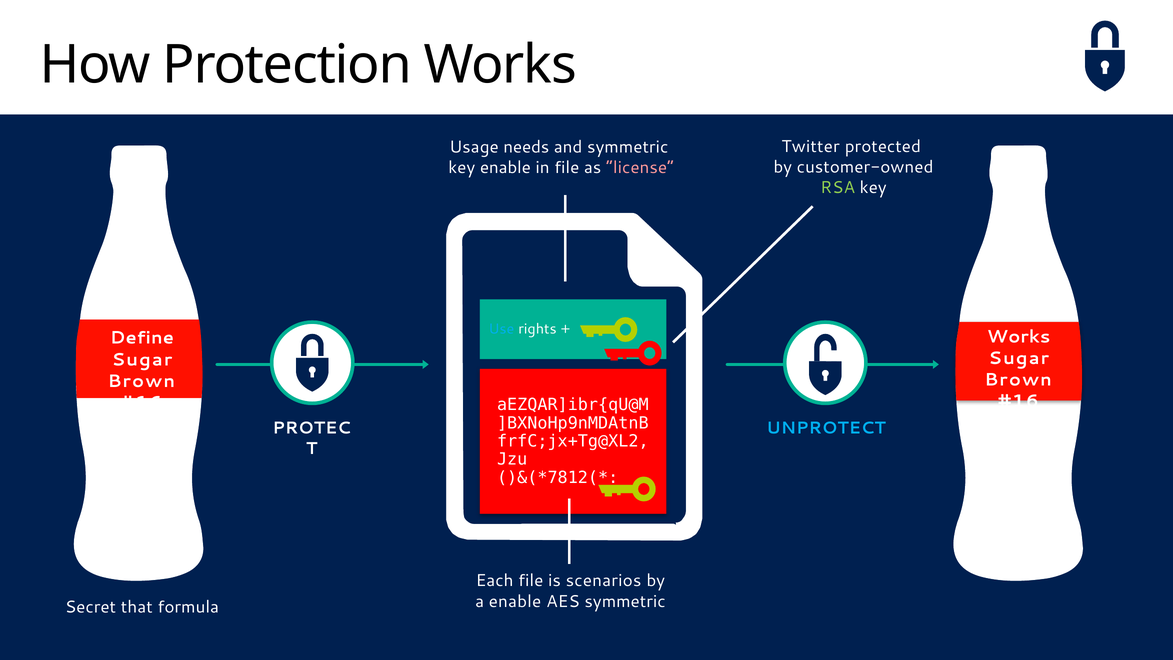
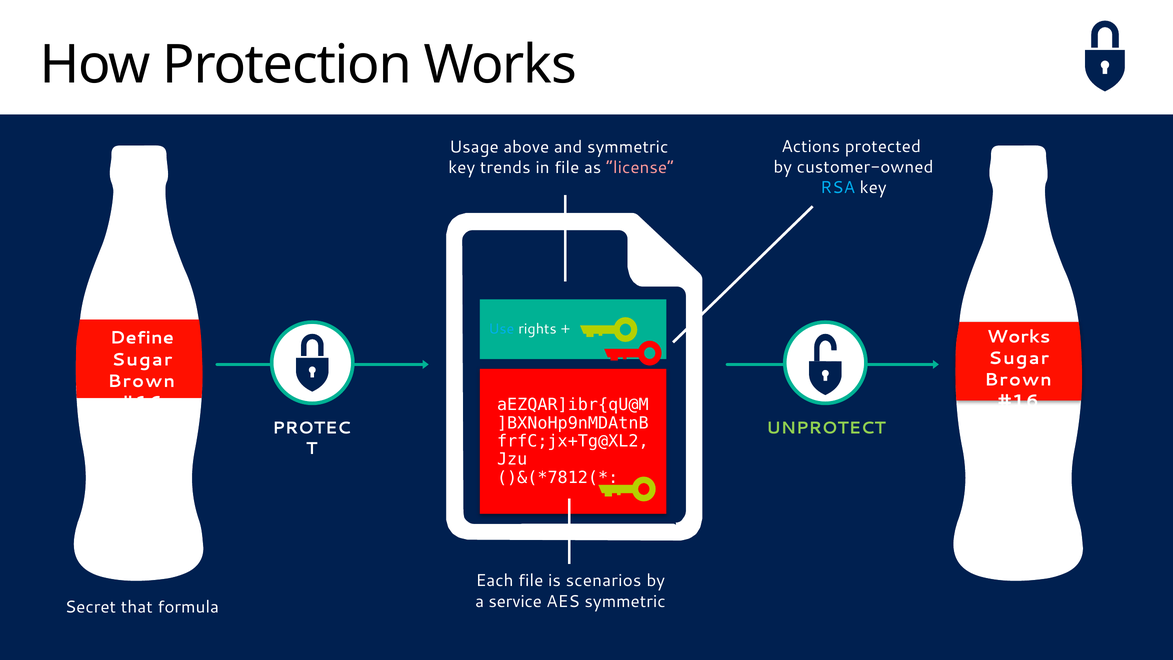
Twitter: Twitter -> Actions (811, 146)
needs: needs -> above (526, 147)
key enable: enable -> trends (505, 167)
RSA colour: light green -> light blue (838, 188)
UNPROTECT colour: light blue -> light green (826, 428)
a enable: enable -> service (515, 601)
